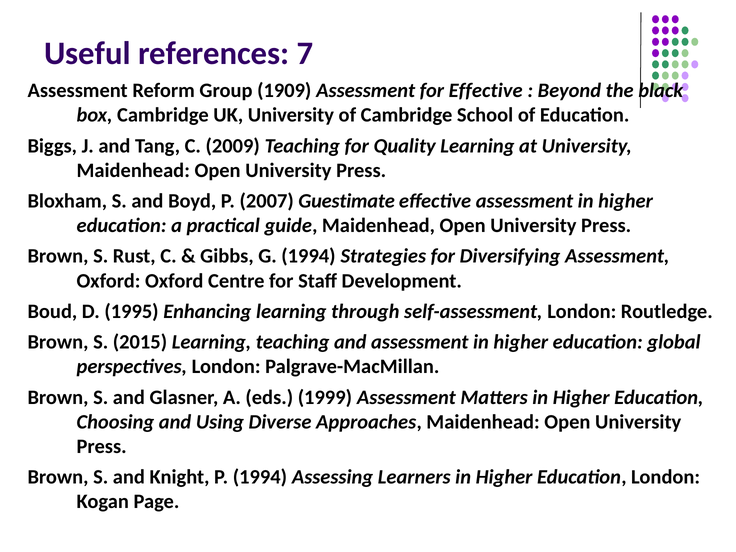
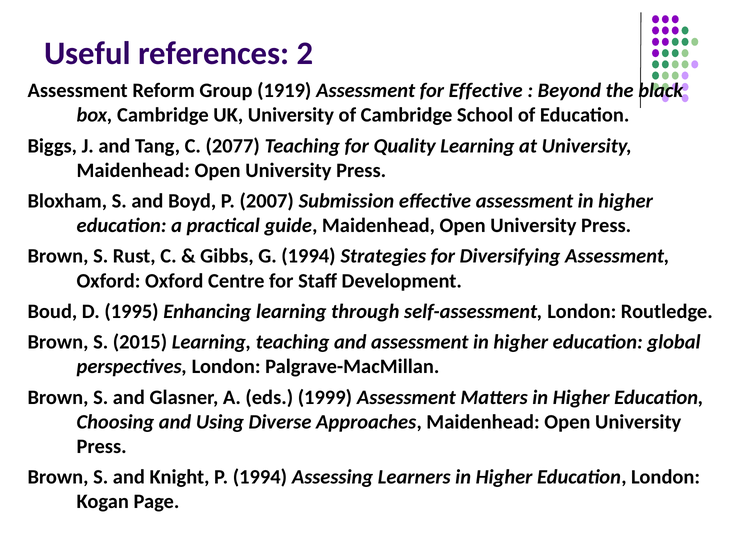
7: 7 -> 2 (305, 53)
1909: 1909 -> 1919 (284, 91)
2009: 2009 -> 2077 (233, 146)
Guestimate: Guestimate -> Submission (346, 201)
